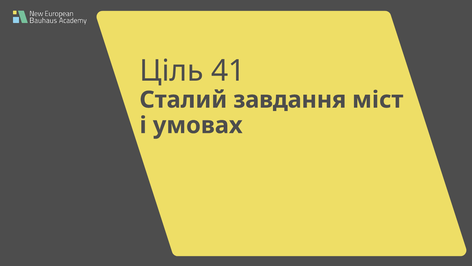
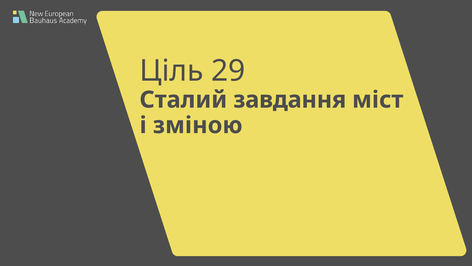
41: 41 -> 29 (228, 71)
умовах: умовах -> зміною (198, 125)
